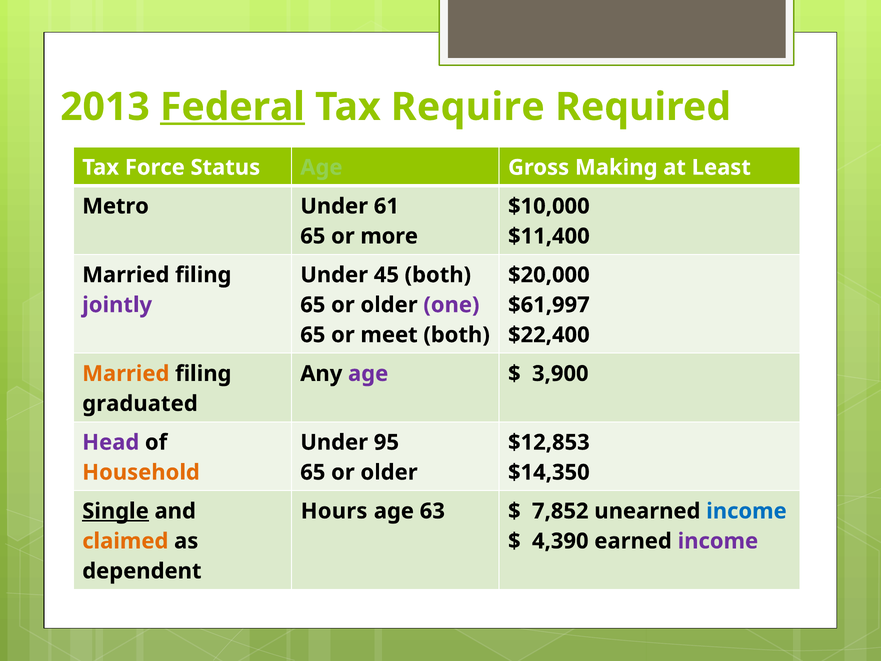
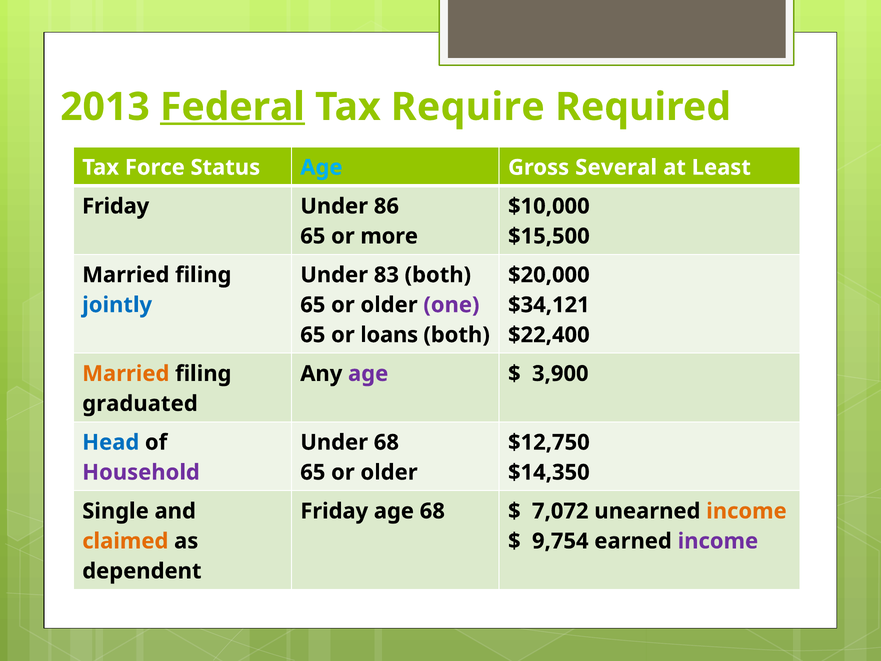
Age colour: light green -> light blue (321, 167)
Making: Making -> Several (616, 167)
Metro: Metro -> Friday (116, 206)
61: 61 -> 86 (386, 206)
$11,400: $11,400 -> $15,500 (549, 236)
45: 45 -> 83 (386, 275)
jointly colour: purple -> blue (117, 305)
$61,997: $61,997 -> $34,121 (549, 305)
meet: meet -> loans (389, 335)
Head colour: purple -> blue (111, 442)
Under 95: 95 -> 68 (386, 442)
$12,853: $12,853 -> $12,750 (549, 442)
Household colour: orange -> purple (141, 472)
Single underline: present -> none (116, 511)
Hours: Hours -> Friday (334, 511)
age 63: 63 -> 68 (432, 511)
7,852: 7,852 -> 7,072 (560, 511)
income colour: blue -> orange (746, 511)
4,390: 4,390 -> 9,754 (560, 541)
